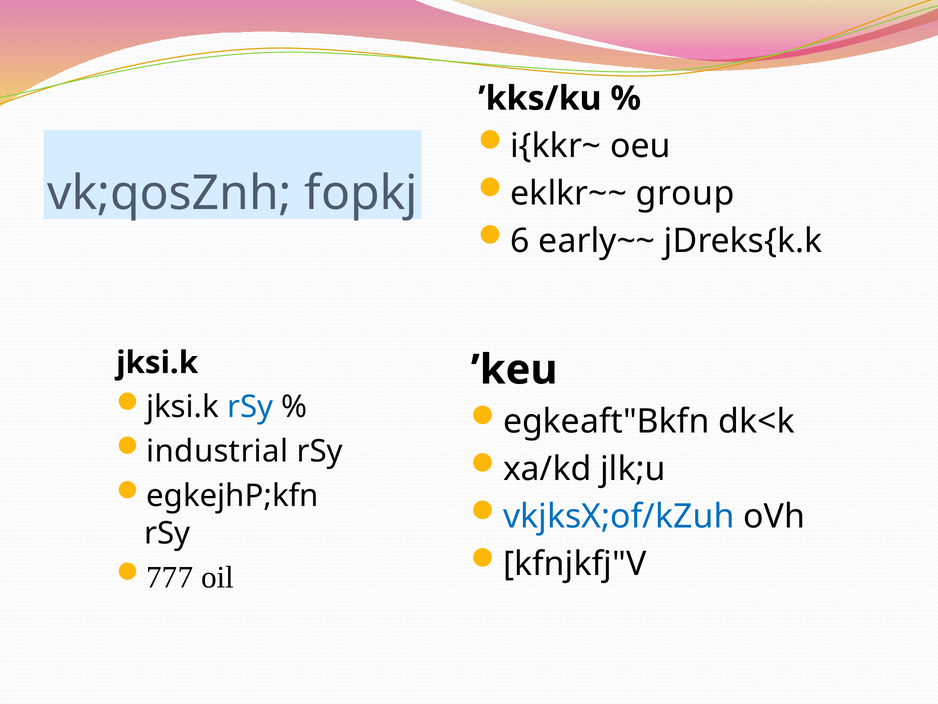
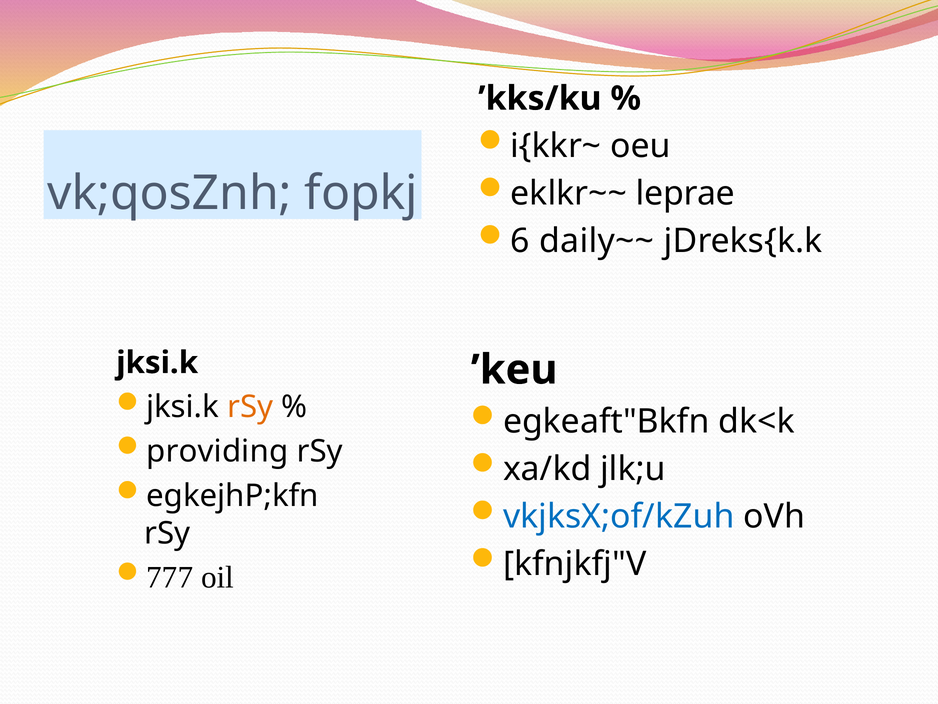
group: group -> leprae (685, 193)
early~~: early~~ -> daily~~ (597, 241)
rSy colour: blue -> orange (250, 407)
industrial: industrial -> providing (217, 451)
